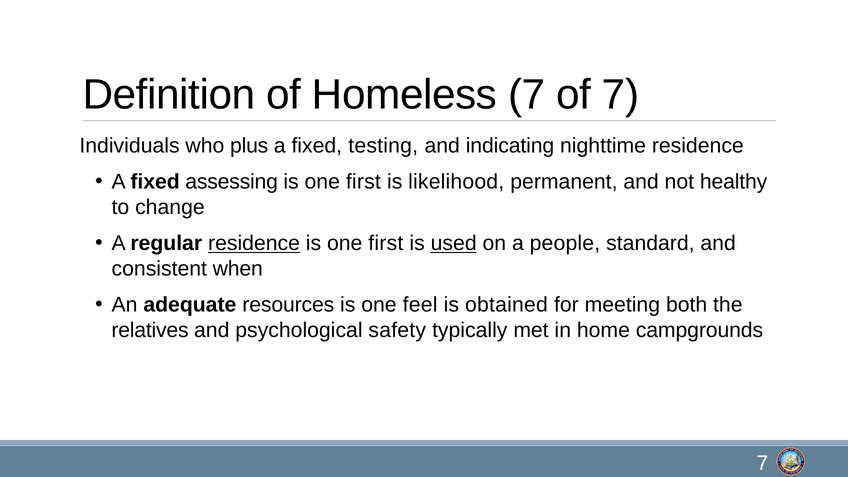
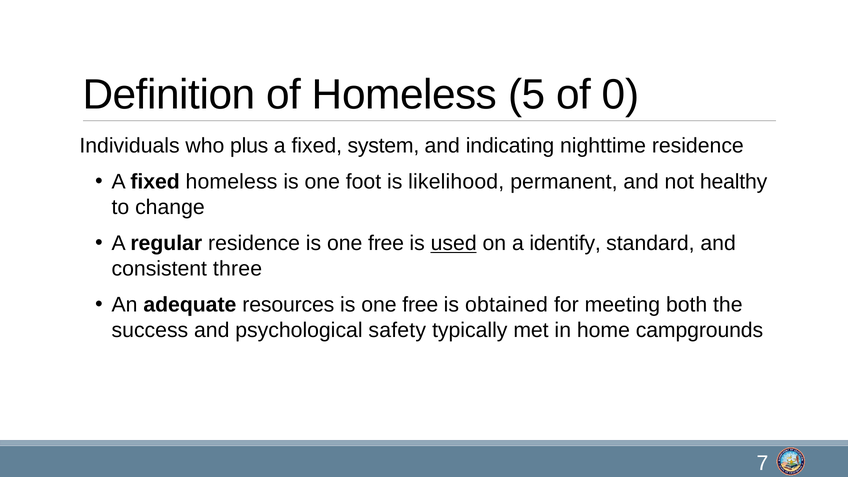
Homeless 7: 7 -> 5 (527, 95)
of 7: 7 -> 0 (621, 95)
testing: testing -> system (383, 146)
fixed assessing: assessing -> homeless (231, 182)
first: first -> foot (363, 182)
residence underline: present -> none (254, 243)
first: first -> free (386, 243)
people: people -> identify (565, 243)
when: when -> three (238, 269)
feel: feel -> free (420, 305)
relatives: relatives -> success (150, 330)
